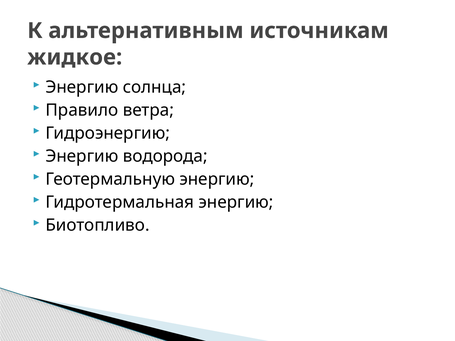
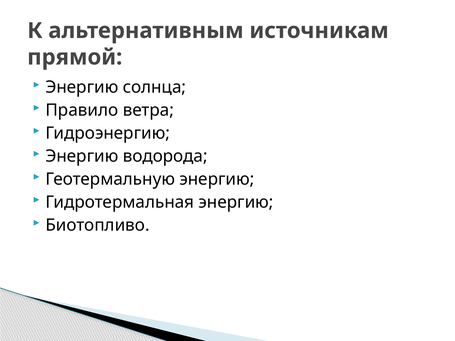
жидкое: жидкое -> прямой (75, 57)
